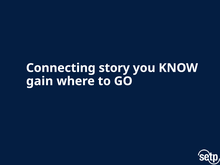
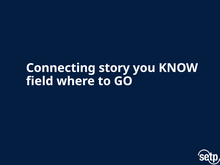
gain: gain -> field (40, 81)
